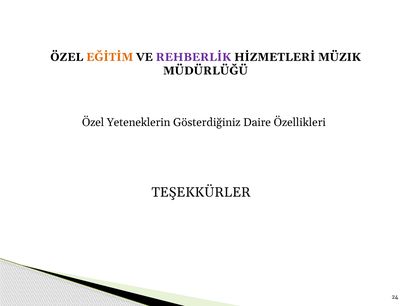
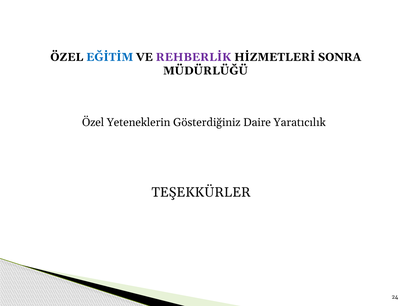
EĞİTİM colour: orange -> blue (110, 57)
MÜZIK: MÜZIK -> SONRA (340, 57)
Özellikleri: Özellikleri -> Yaratıcılık (300, 122)
